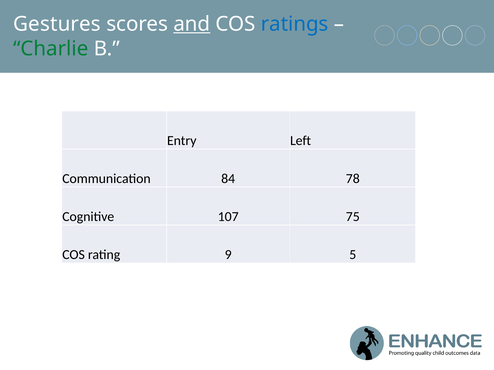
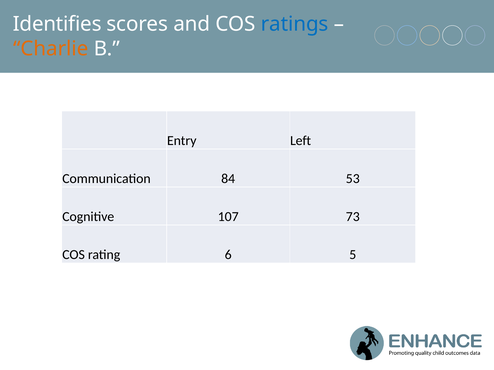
Gestures: Gestures -> Identifies (57, 24)
and underline: present -> none (192, 24)
Charlie colour: green -> orange (51, 49)
78: 78 -> 53 (353, 179)
75: 75 -> 73 (353, 217)
9: 9 -> 6 (228, 255)
